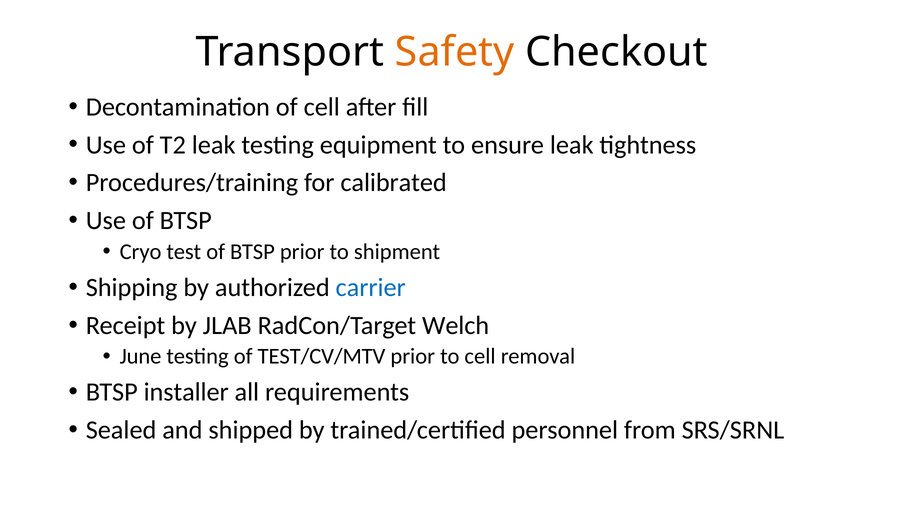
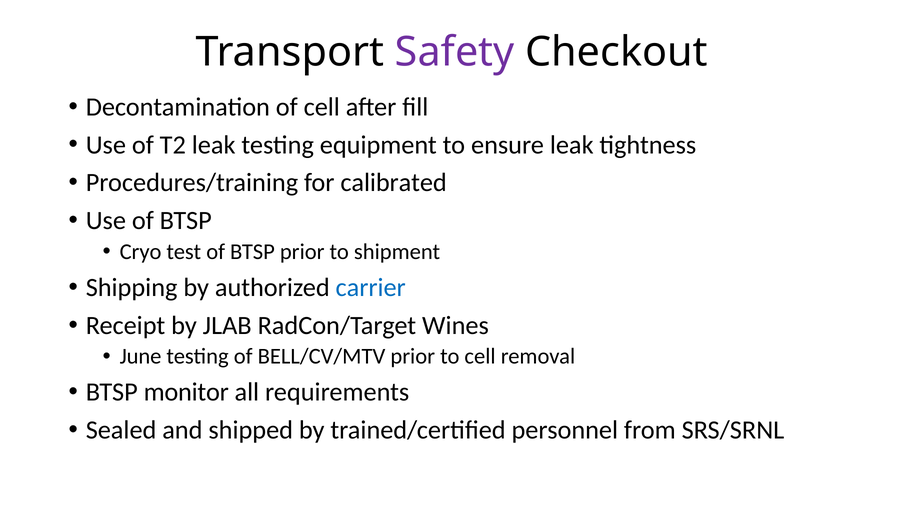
Safety colour: orange -> purple (455, 52)
Welch: Welch -> Wines (456, 325)
TEST/CV/MTV: TEST/CV/MTV -> BELL/CV/MTV (321, 356)
installer: installer -> monitor (186, 392)
